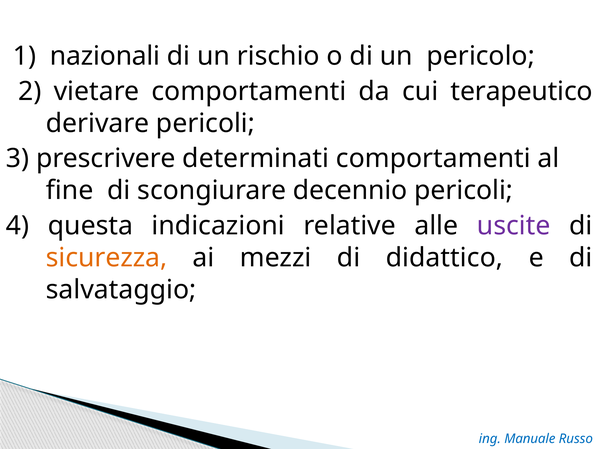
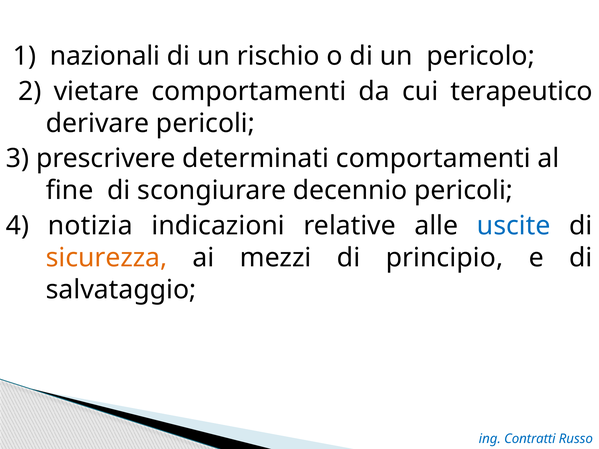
questa: questa -> notizia (90, 226)
uscite colour: purple -> blue (514, 226)
didattico: didattico -> principio (444, 258)
Manuale: Manuale -> Contratti (530, 439)
